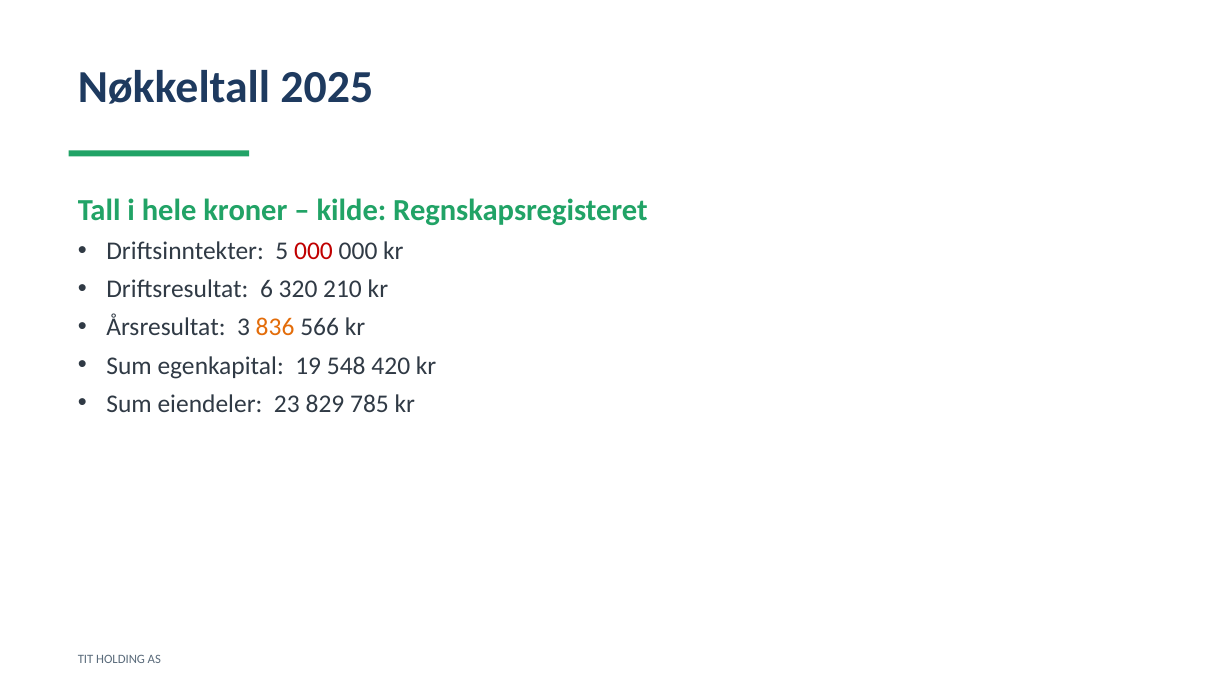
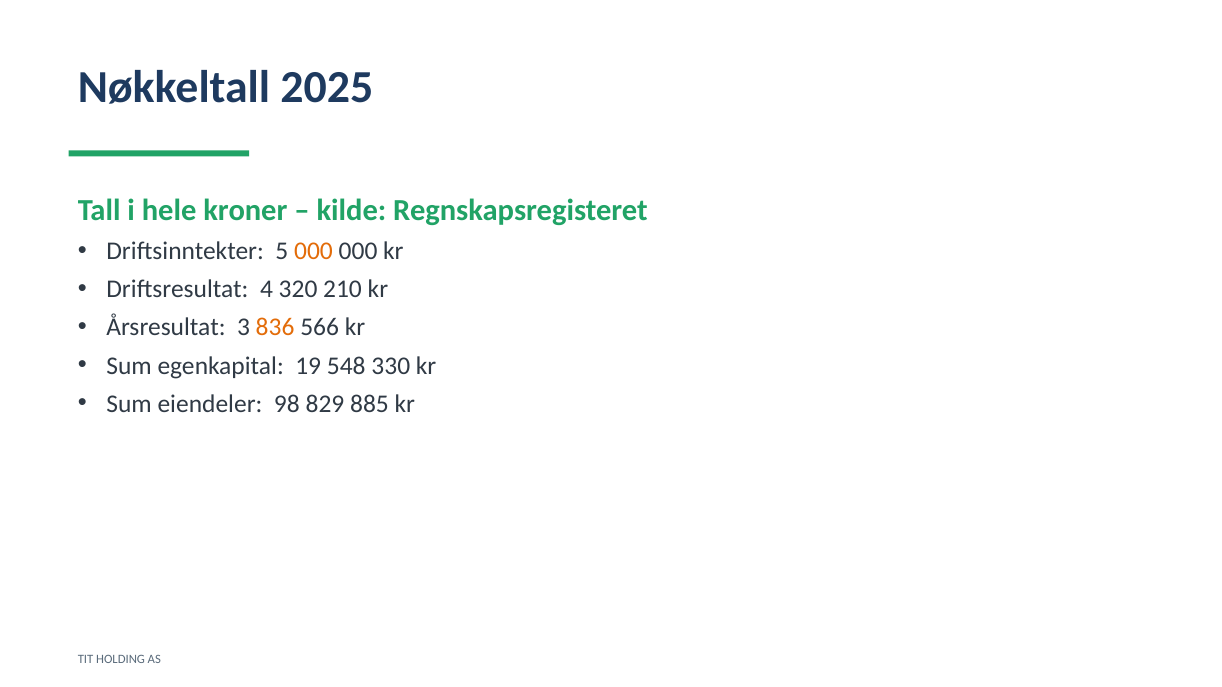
000 colour: red -> orange (313, 251)
6: 6 -> 4 (266, 289)
420: 420 -> 330 (391, 366)
23: 23 -> 98 (287, 404)
785: 785 -> 885 (369, 404)
